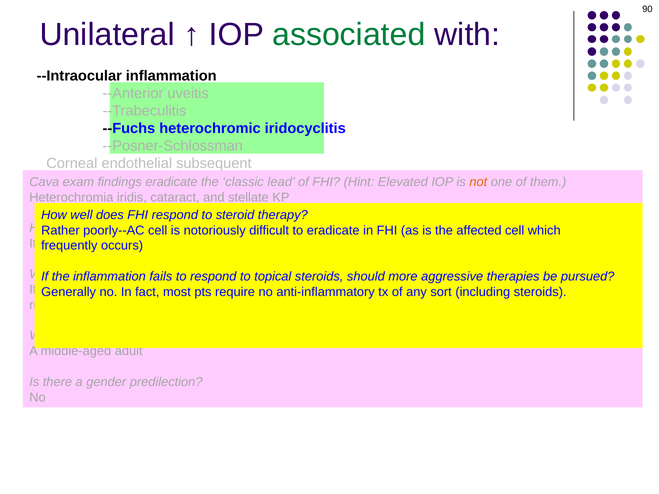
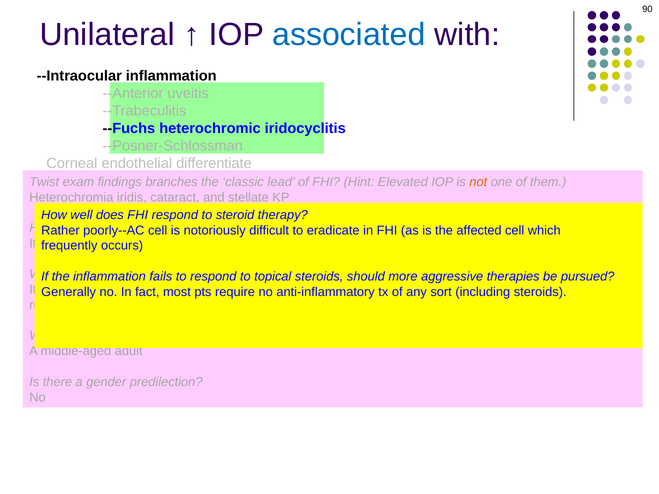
associated colour: green -> blue (349, 35)
subsequent: subsequent -> differentiate (214, 164)
Cava: Cava -> Twist (44, 182)
eradicate: eradicate -> branches (171, 182)
